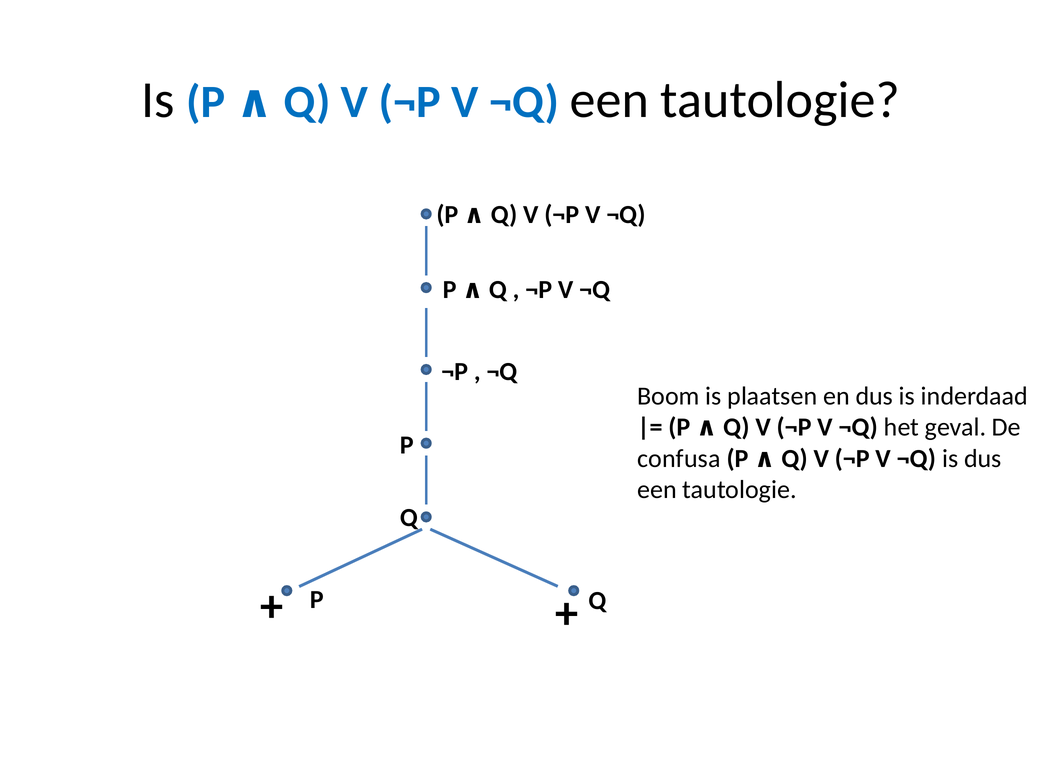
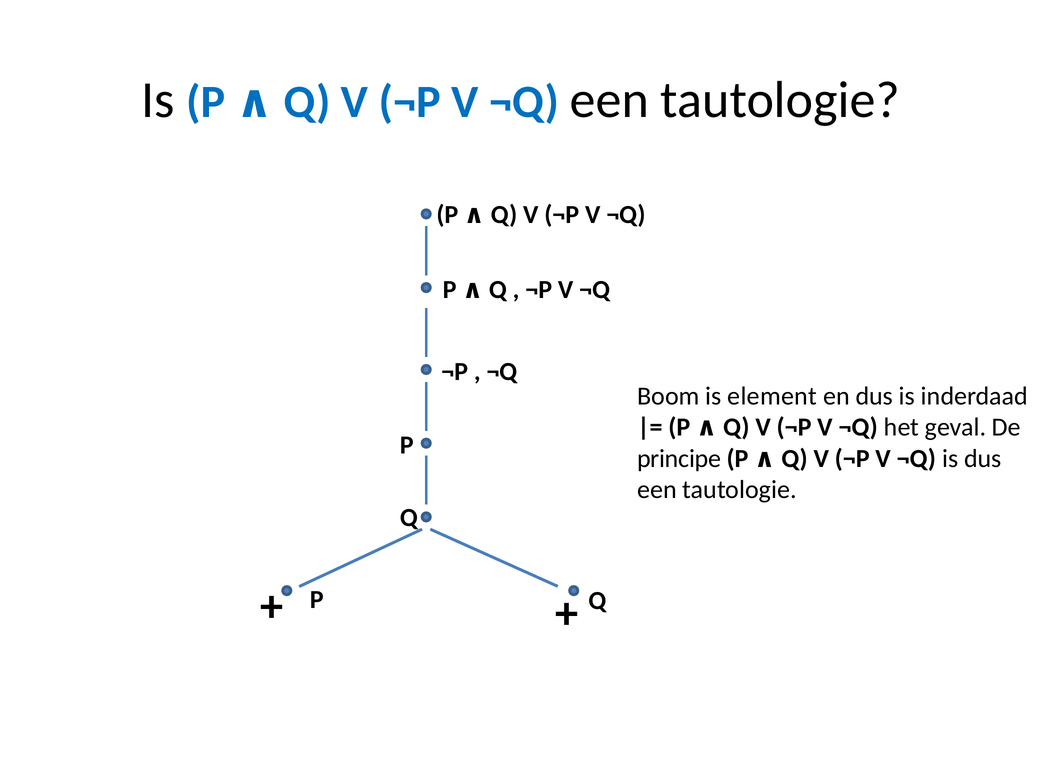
plaatsen: plaatsen -> element (772, 396)
confusa: confusa -> principe (679, 459)
